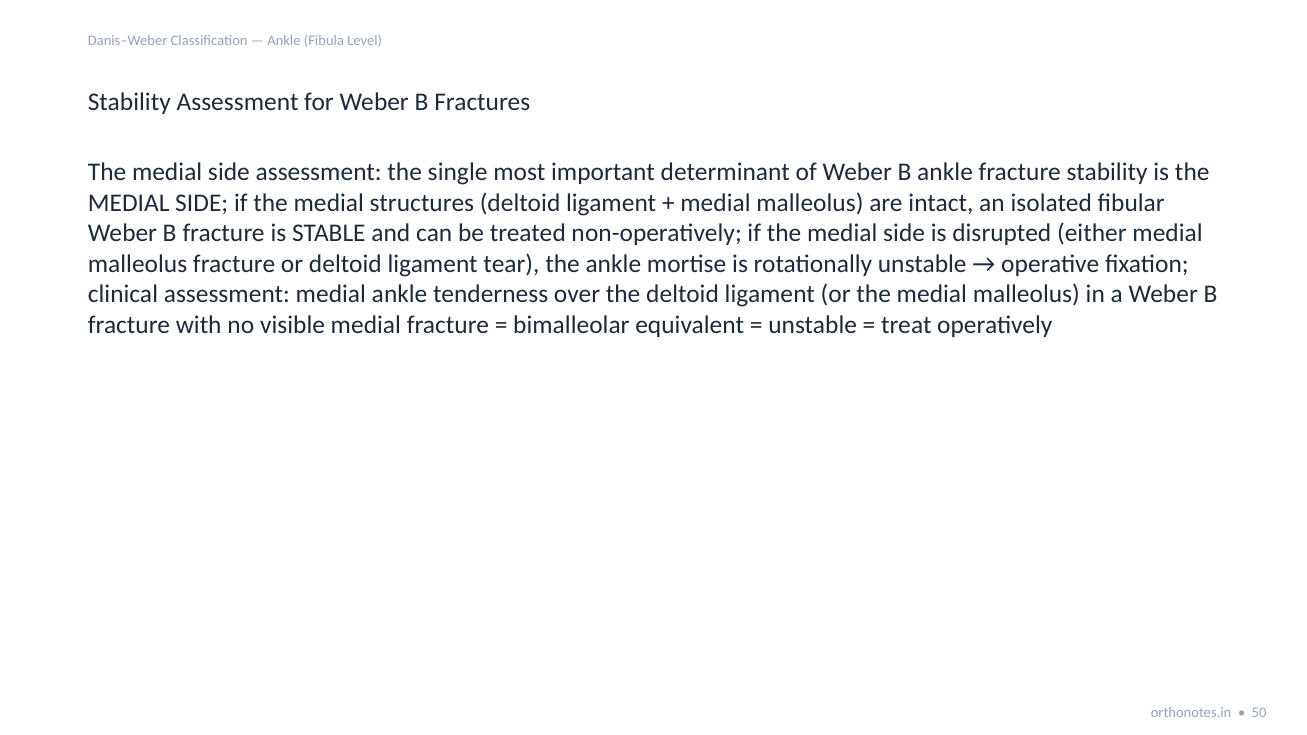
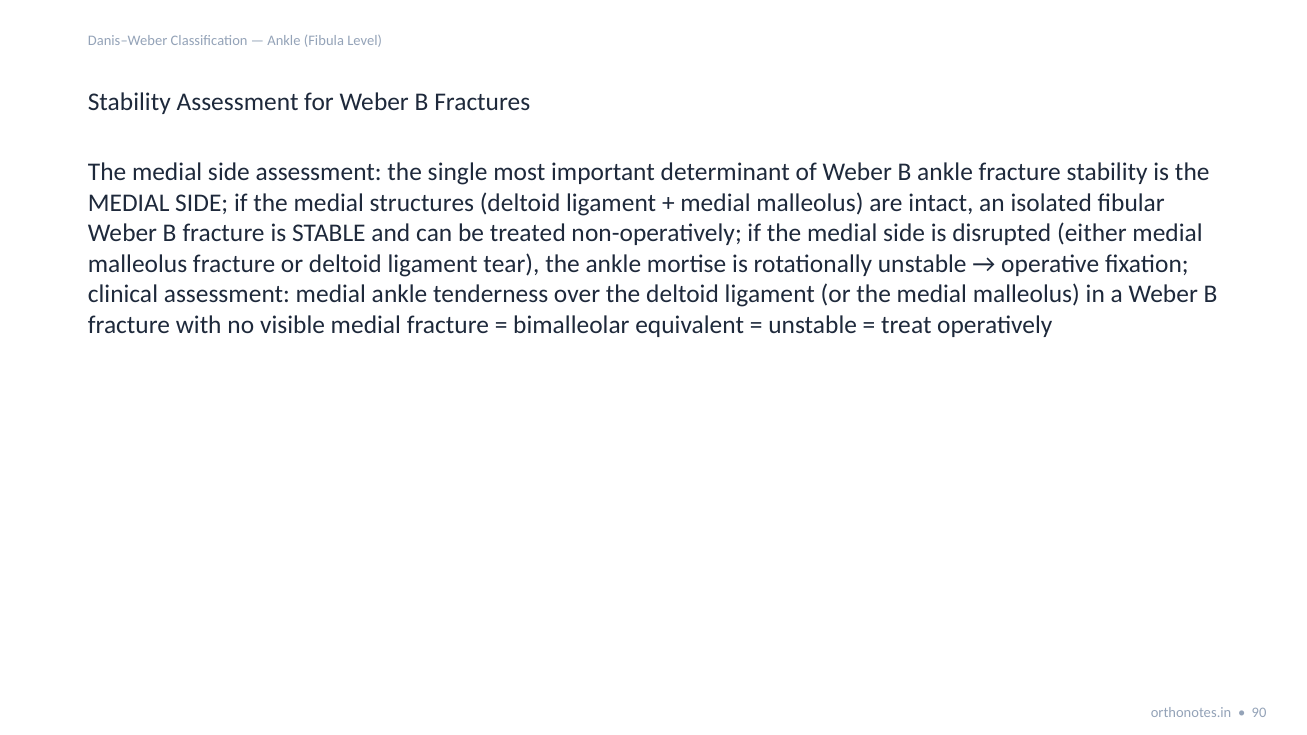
50: 50 -> 90 (1259, 713)
